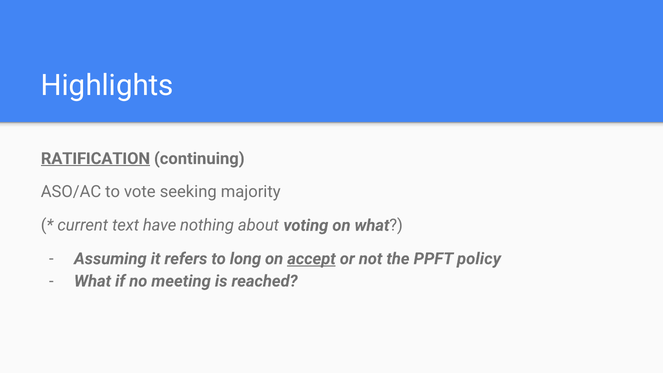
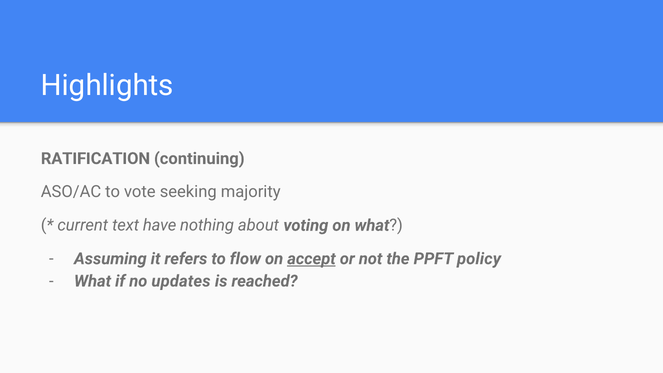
RATIFICATION underline: present -> none (95, 159)
long: long -> flow (245, 259)
meeting: meeting -> updates (181, 281)
